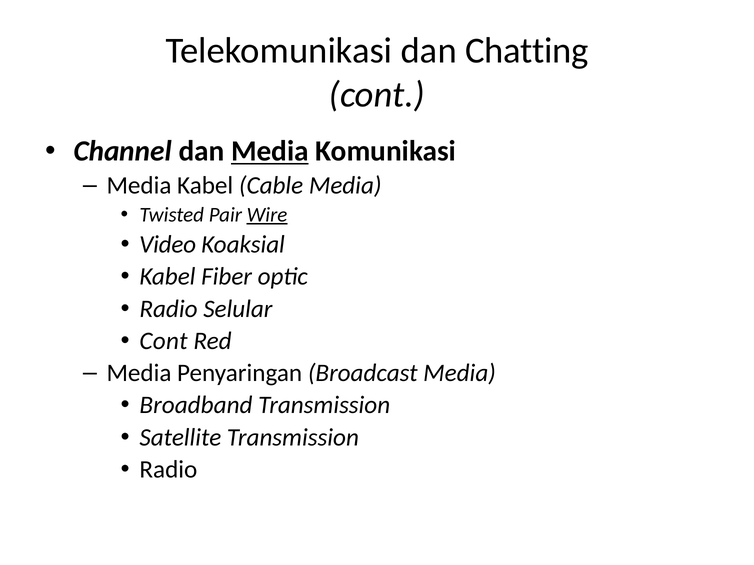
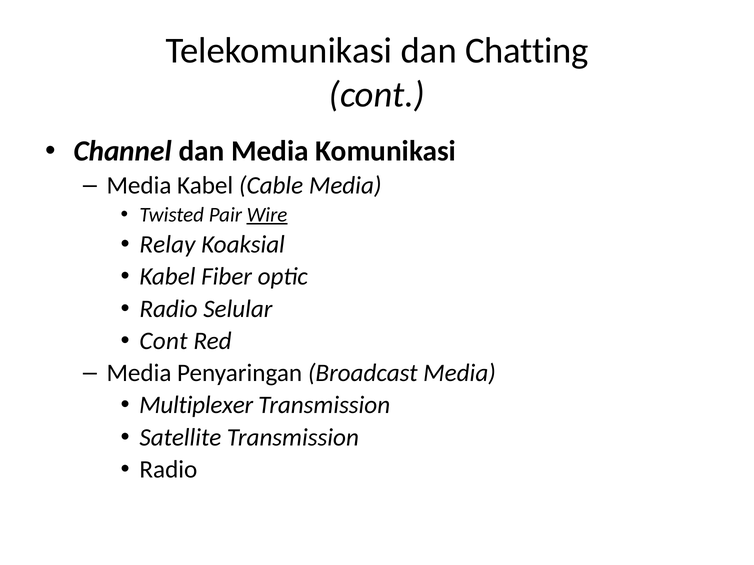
Media underline: present -> none (270, 151)
Video: Video -> Relay (167, 245)
Broadband: Broadband -> Multiplexer (196, 406)
